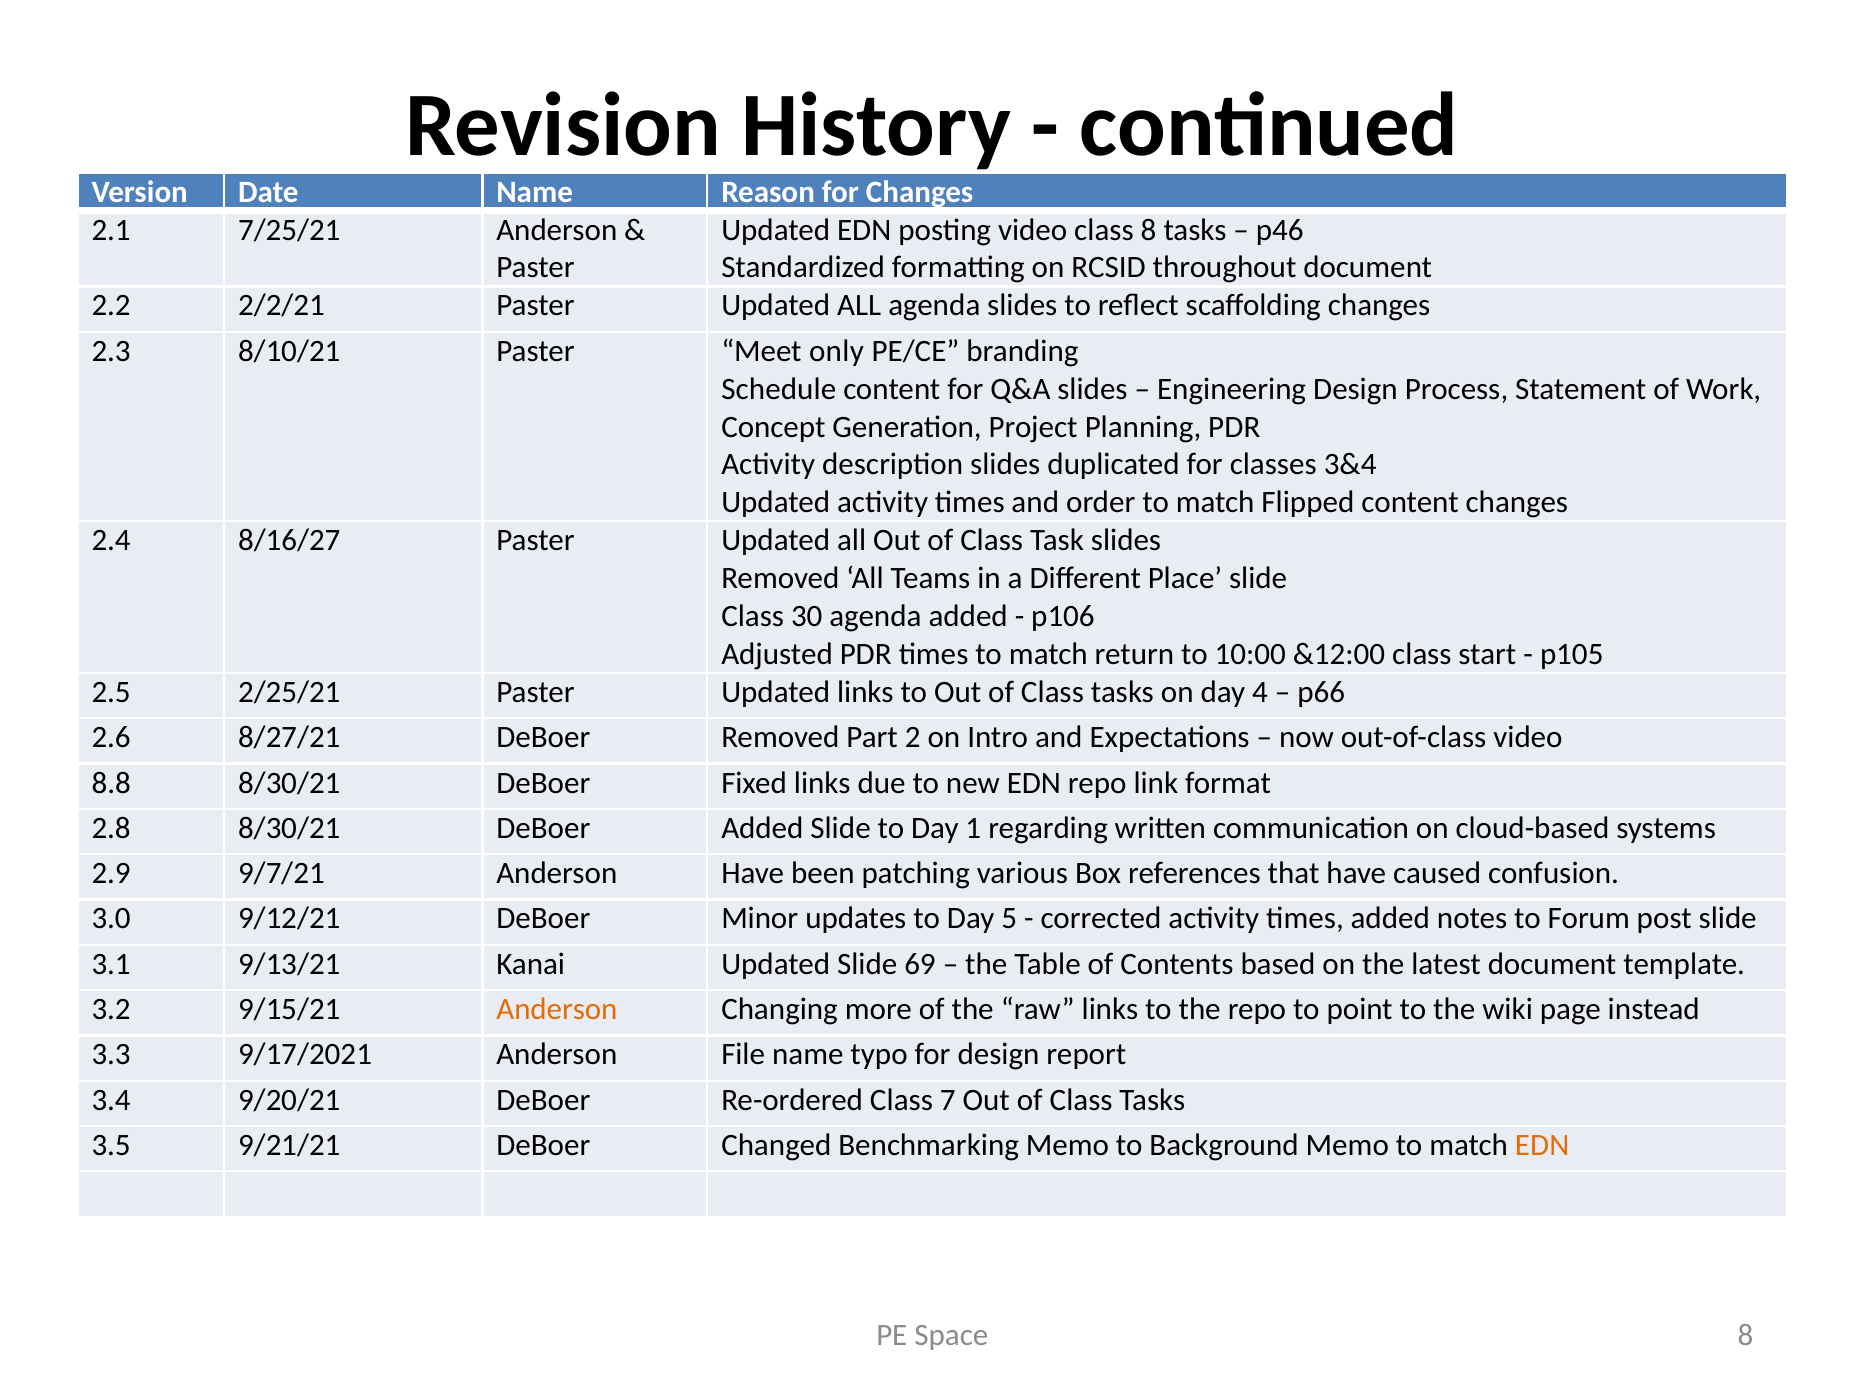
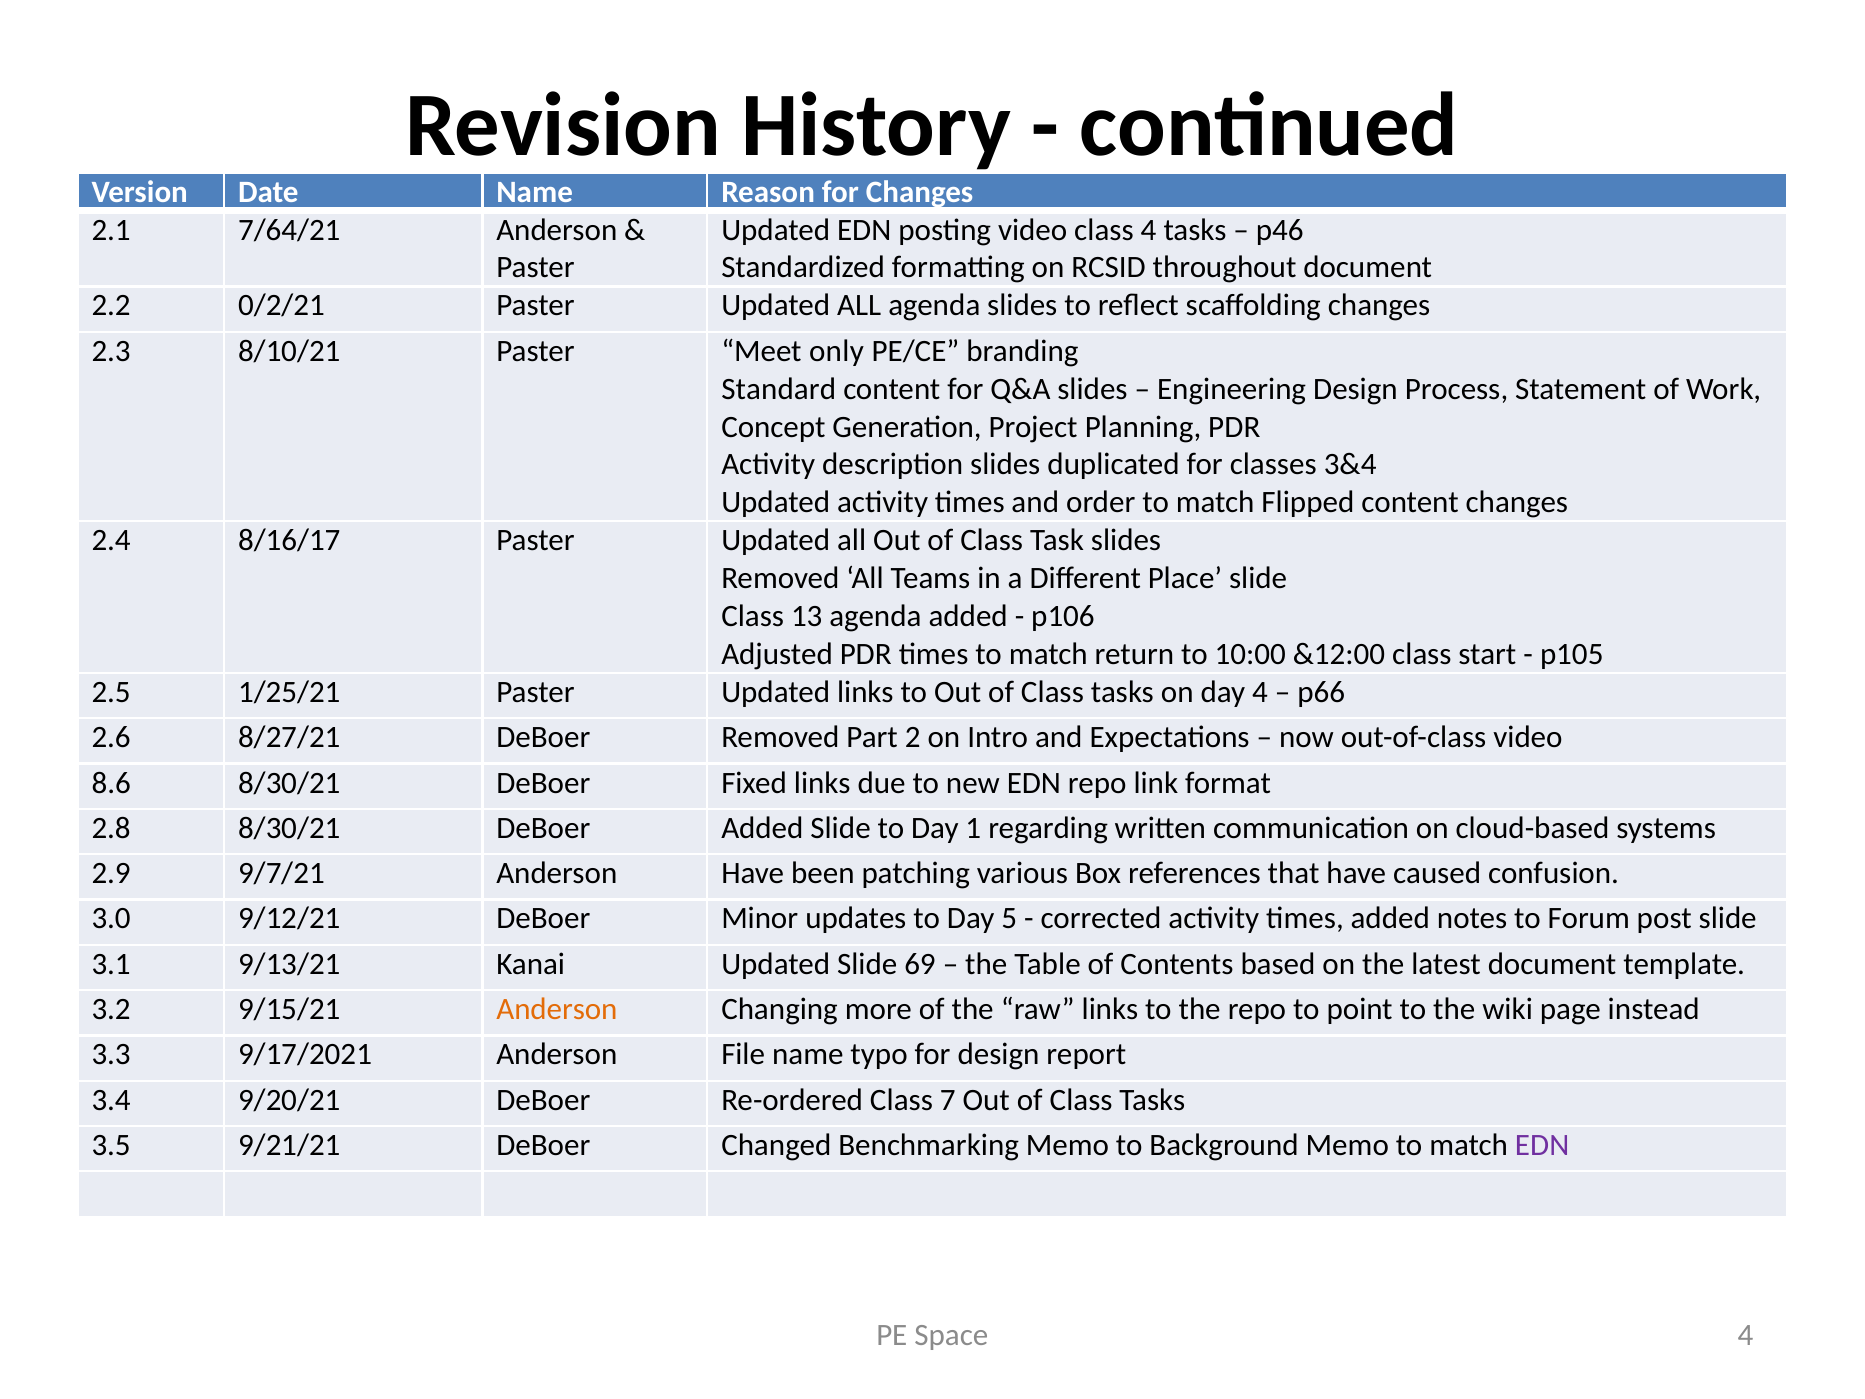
7/25/21: 7/25/21 -> 7/64/21 (289, 230)
class 8: 8 -> 4 (1148, 230)
2/2/21: 2/2/21 -> 0/2/21 (281, 306)
Schedule: Schedule -> Standard (779, 389)
8/16/27: 8/16/27 -> 8/16/17 (289, 540)
30: 30 -> 13 (807, 616)
2/25/21: 2/25/21 -> 1/25/21 (289, 692)
8.8: 8.8 -> 8.6 (111, 783)
EDN colour: orange -> purple (1542, 1145)
Space 8: 8 -> 4 (1745, 1335)
